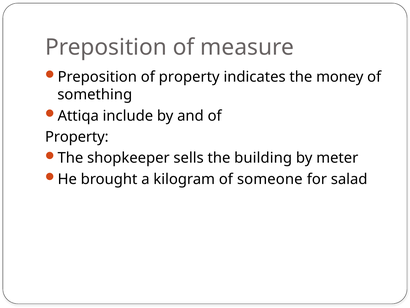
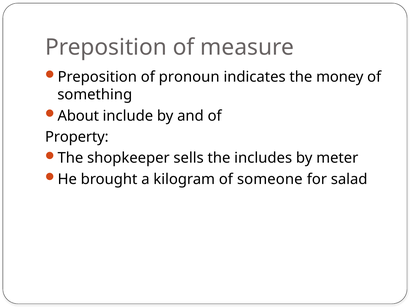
Preposition of property: property -> pronoun (189, 77)
Attiqa: Attiqa -> About (78, 116)
building: building -> includes (263, 158)
